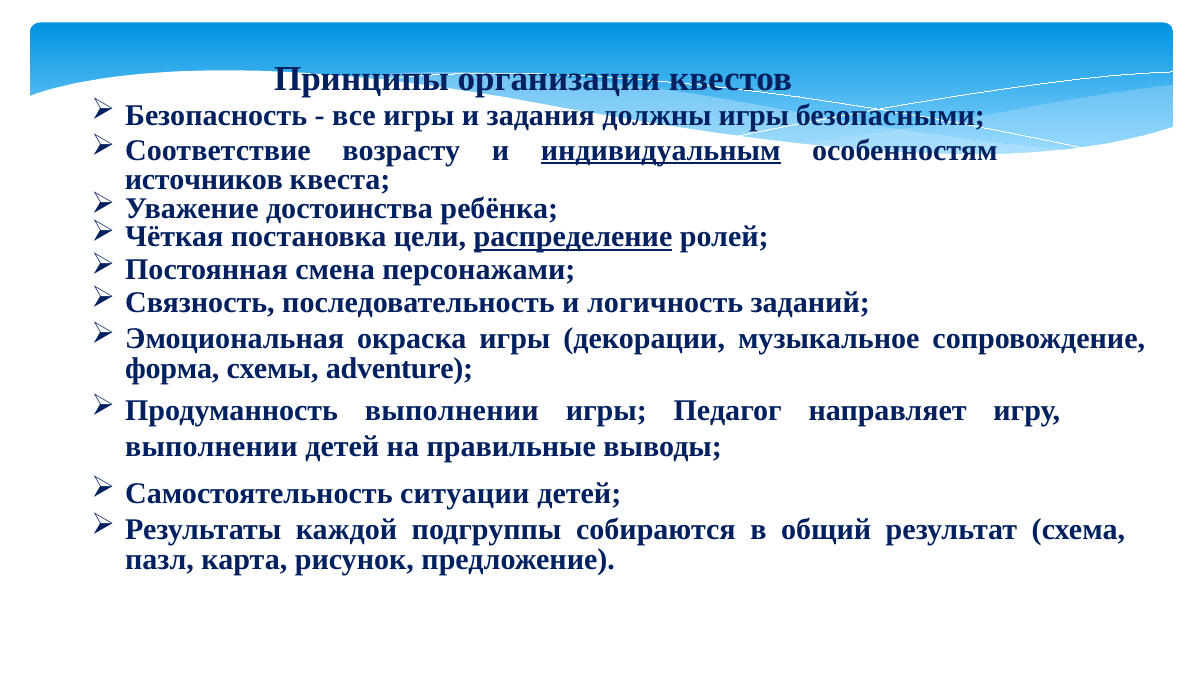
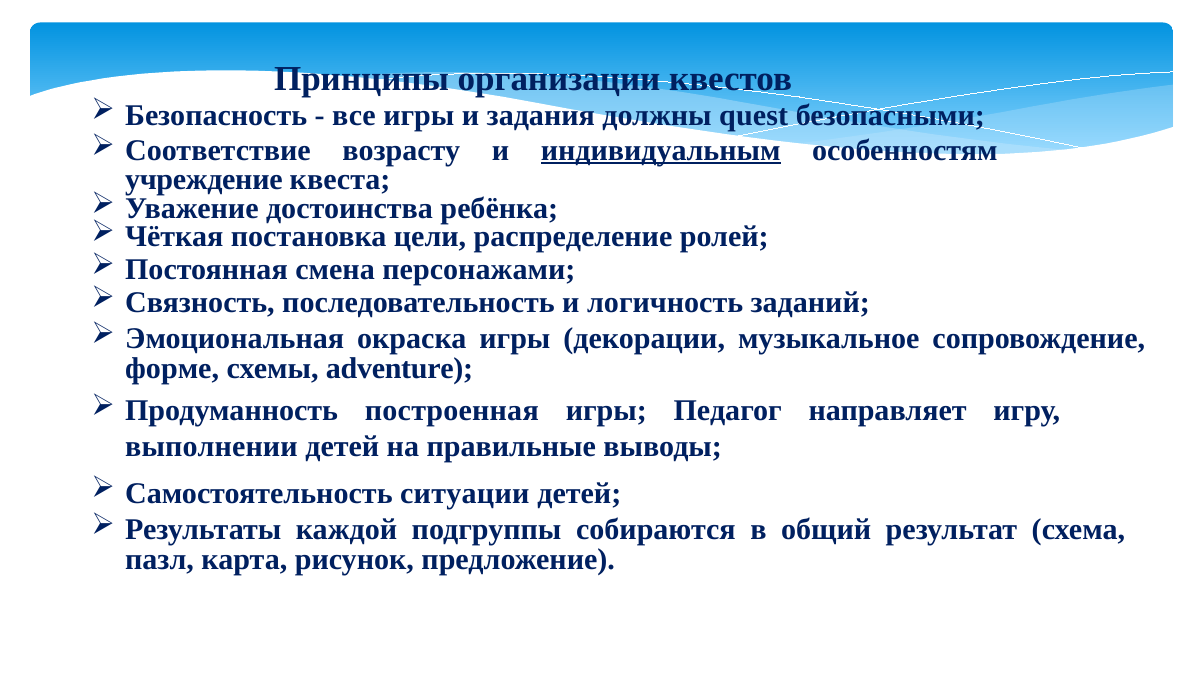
должны игры: игры -> quest (754, 116)
источников: источников -> учреждение (204, 180)
распределение underline: present -> none (573, 237)
форма: форма -> форме (172, 369)
Продуманность выполнении: выполнении -> построенная (452, 411)
